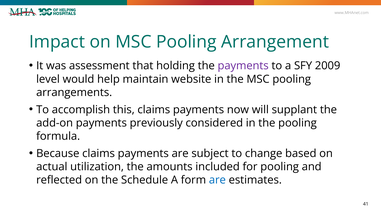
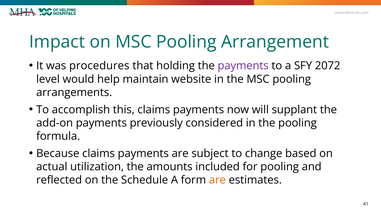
assessment: assessment -> procedures (99, 66)
2009: 2009 -> 2072 (328, 66)
are colour: blue -> orange (217, 180)
